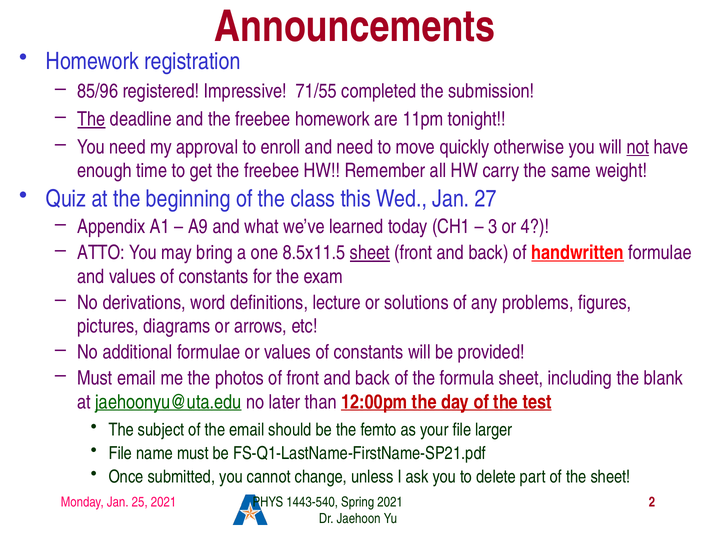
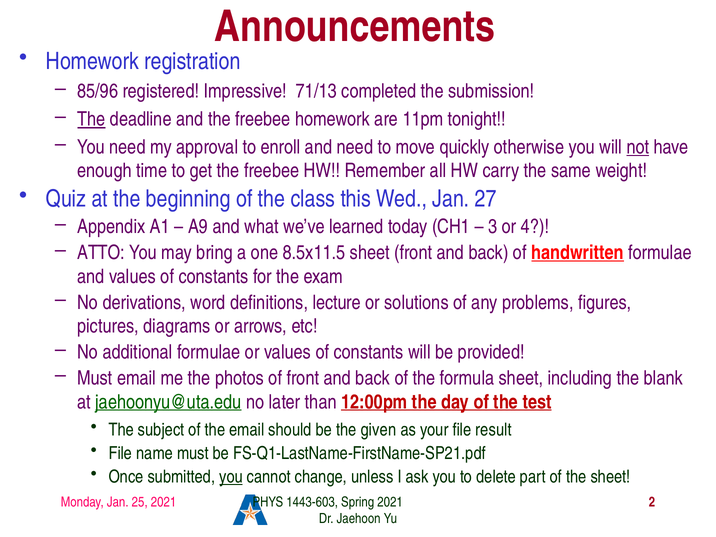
71/55: 71/55 -> 71/13 (316, 91)
sheet underline: present -> none (370, 253)
femto: femto -> given (378, 430)
larger: larger -> result (494, 430)
you underline: none -> present (231, 477)
1443-540: 1443-540 -> 1443-603 (312, 502)
